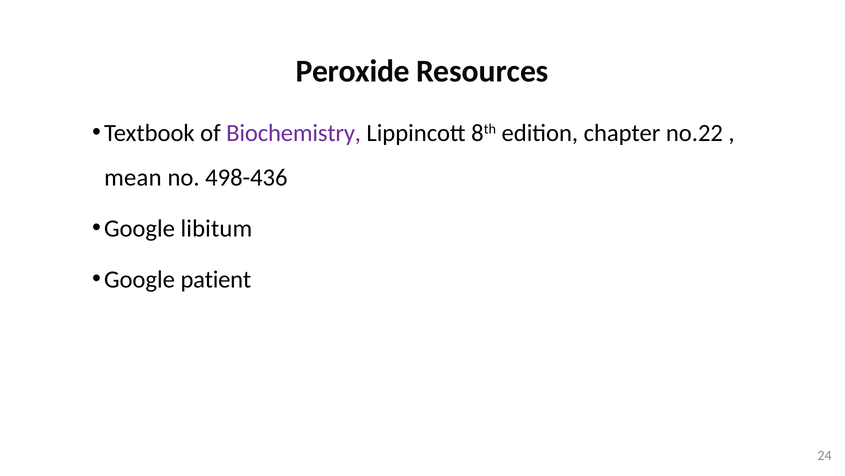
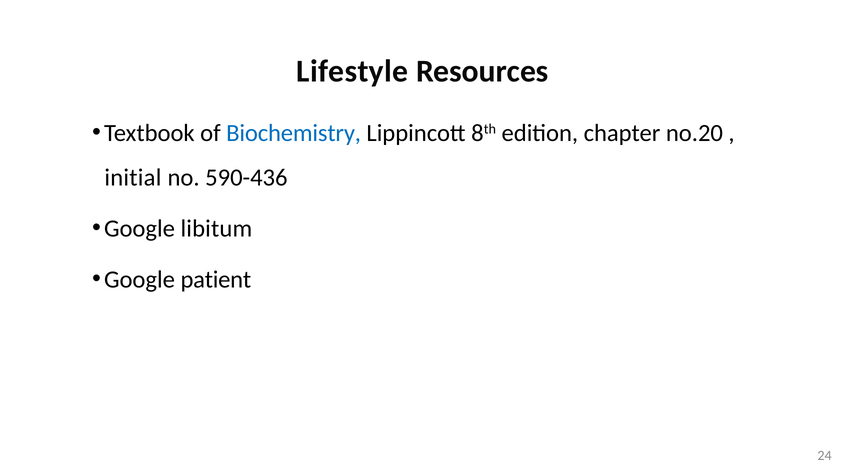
Peroxide: Peroxide -> Lifestyle (352, 71)
Biochemistry colour: purple -> blue (294, 133)
no.22: no.22 -> no.20 (694, 133)
mean: mean -> initial (133, 177)
498-436: 498-436 -> 590-436 (246, 177)
